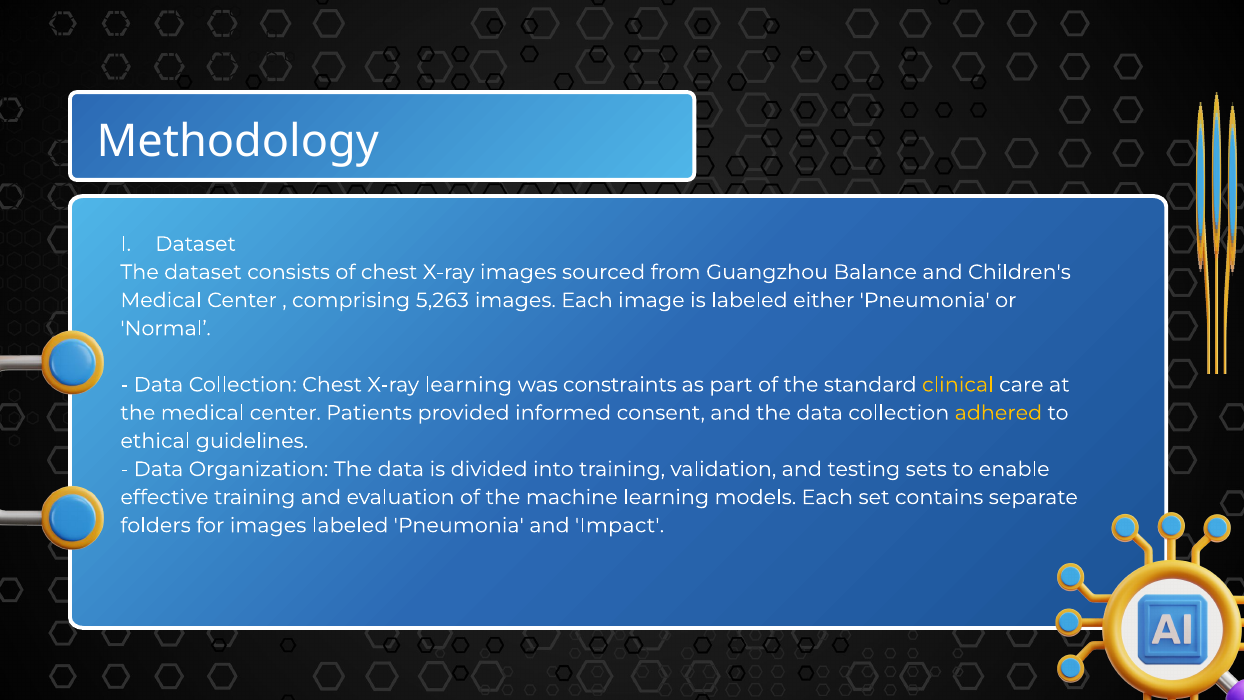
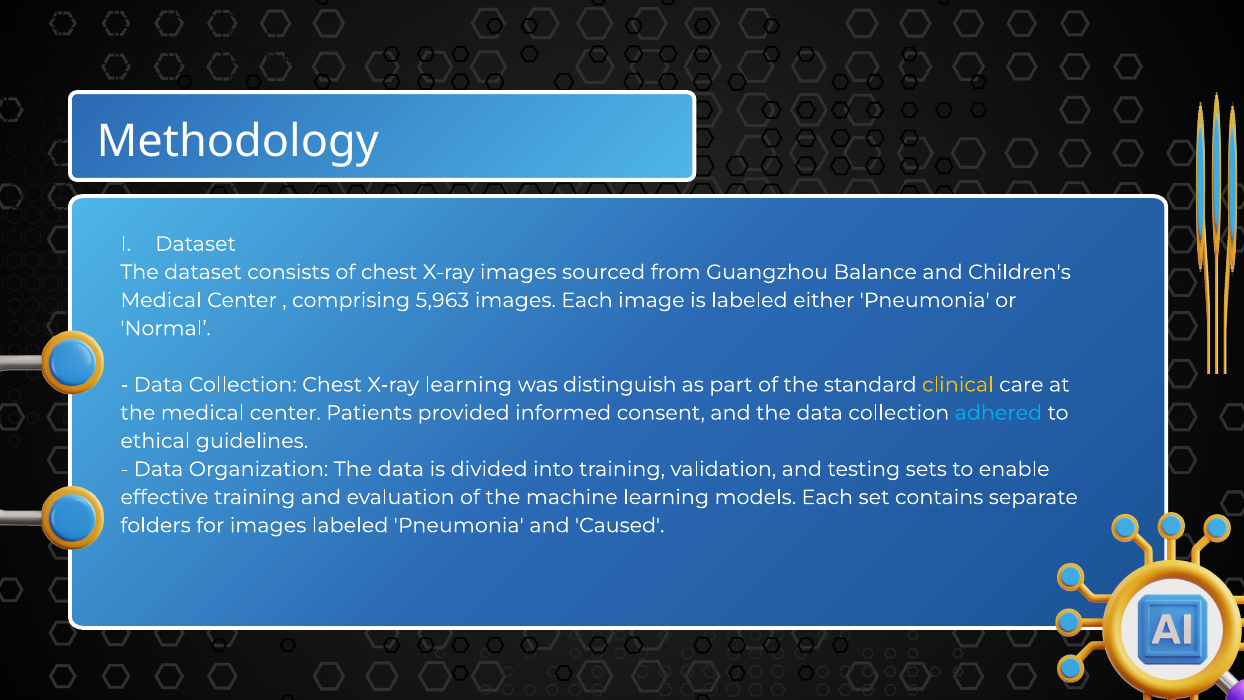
5,263: 5,263 -> 5,963 (442, 300)
constraints: constraints -> distinguish (620, 385)
adhered colour: yellow -> light blue (998, 413)
Impact: Impact -> Caused (620, 525)
